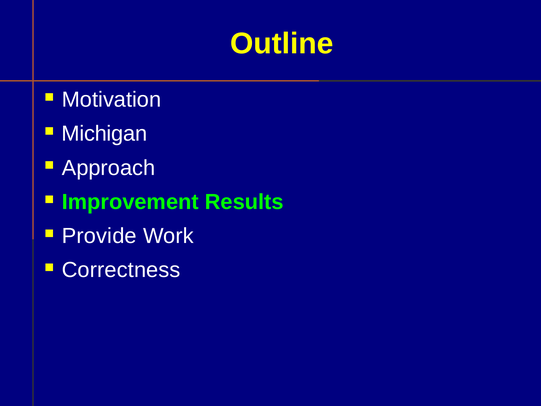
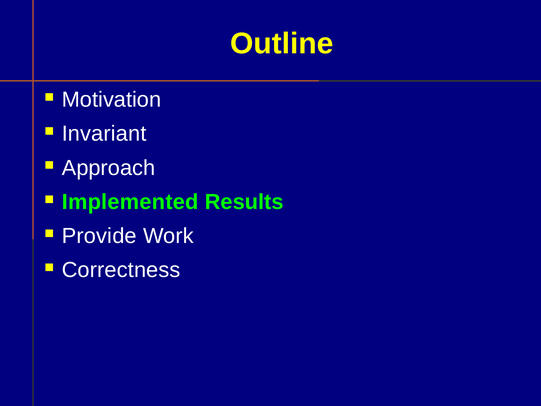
Michigan: Michigan -> Invariant (104, 134)
Improvement: Improvement -> Implemented (130, 202)
